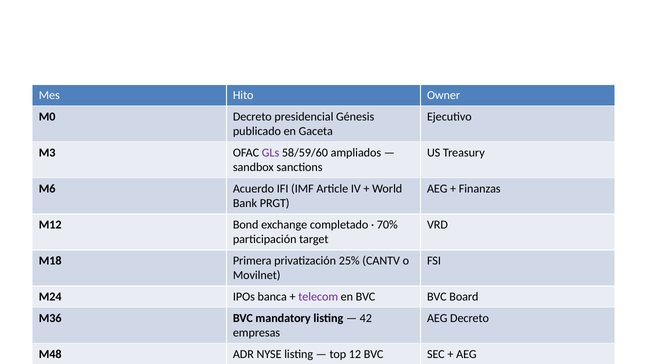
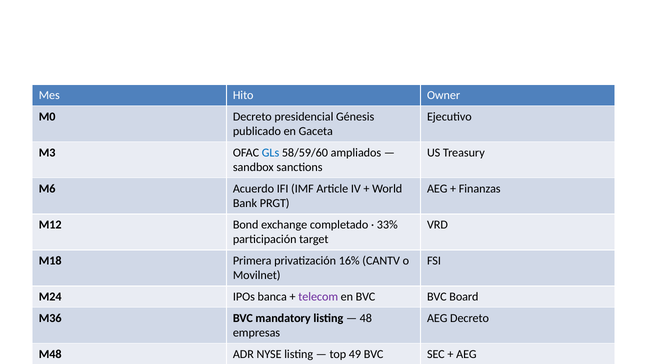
GLs colour: purple -> blue (271, 153)
70%: 70% -> 33% (387, 225)
25%: 25% -> 16% (349, 261)
42: 42 -> 48 (366, 318)
12: 12 -> 49 (355, 354)
